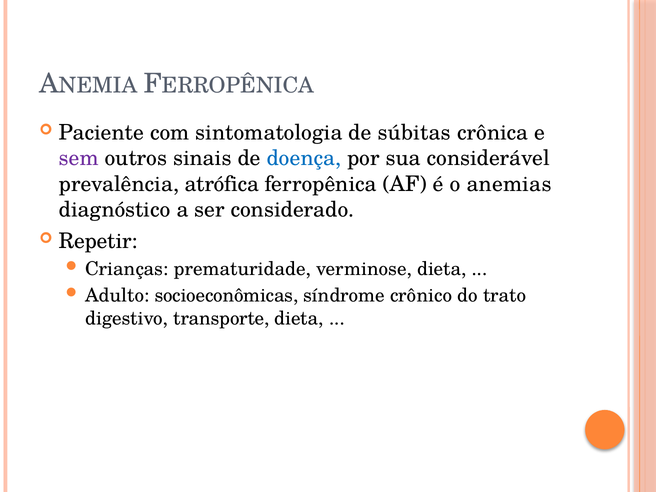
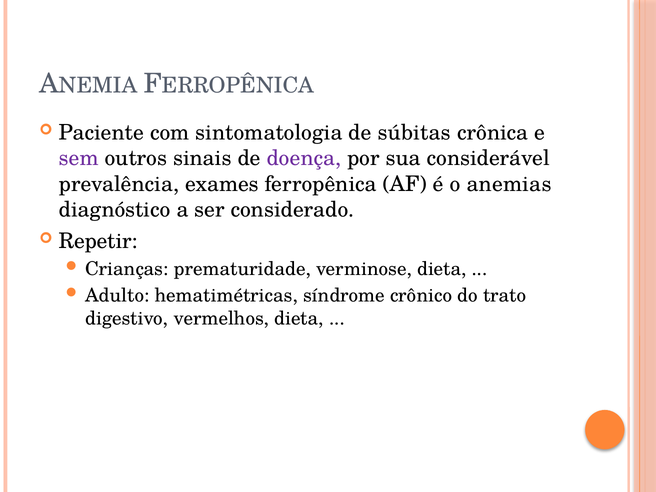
doença colour: blue -> purple (304, 158)
atrófica: atrófica -> exames (222, 184)
socioeconômicas: socioeconômicas -> hematimétricas (226, 295)
transporte: transporte -> vermelhos (221, 318)
